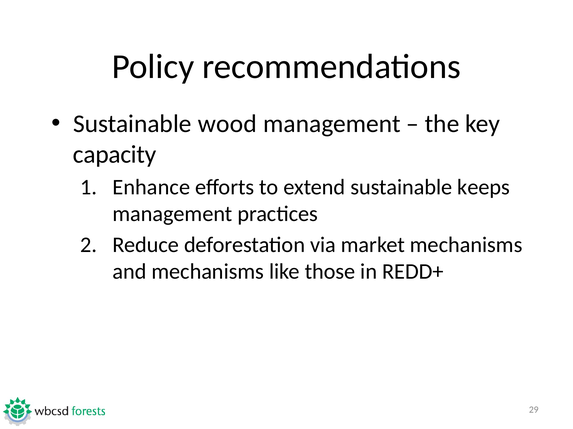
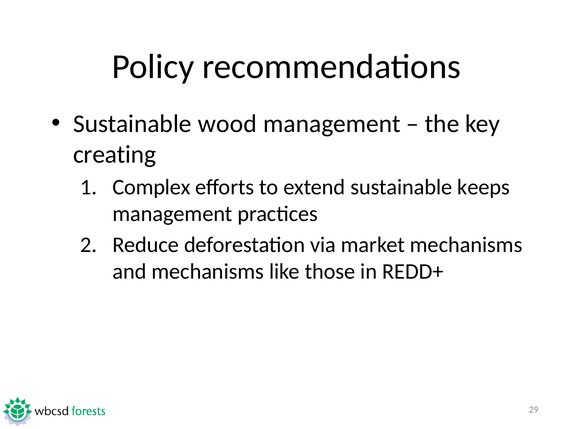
capacity: capacity -> creating (115, 155)
Enhance: Enhance -> Complex (151, 188)
